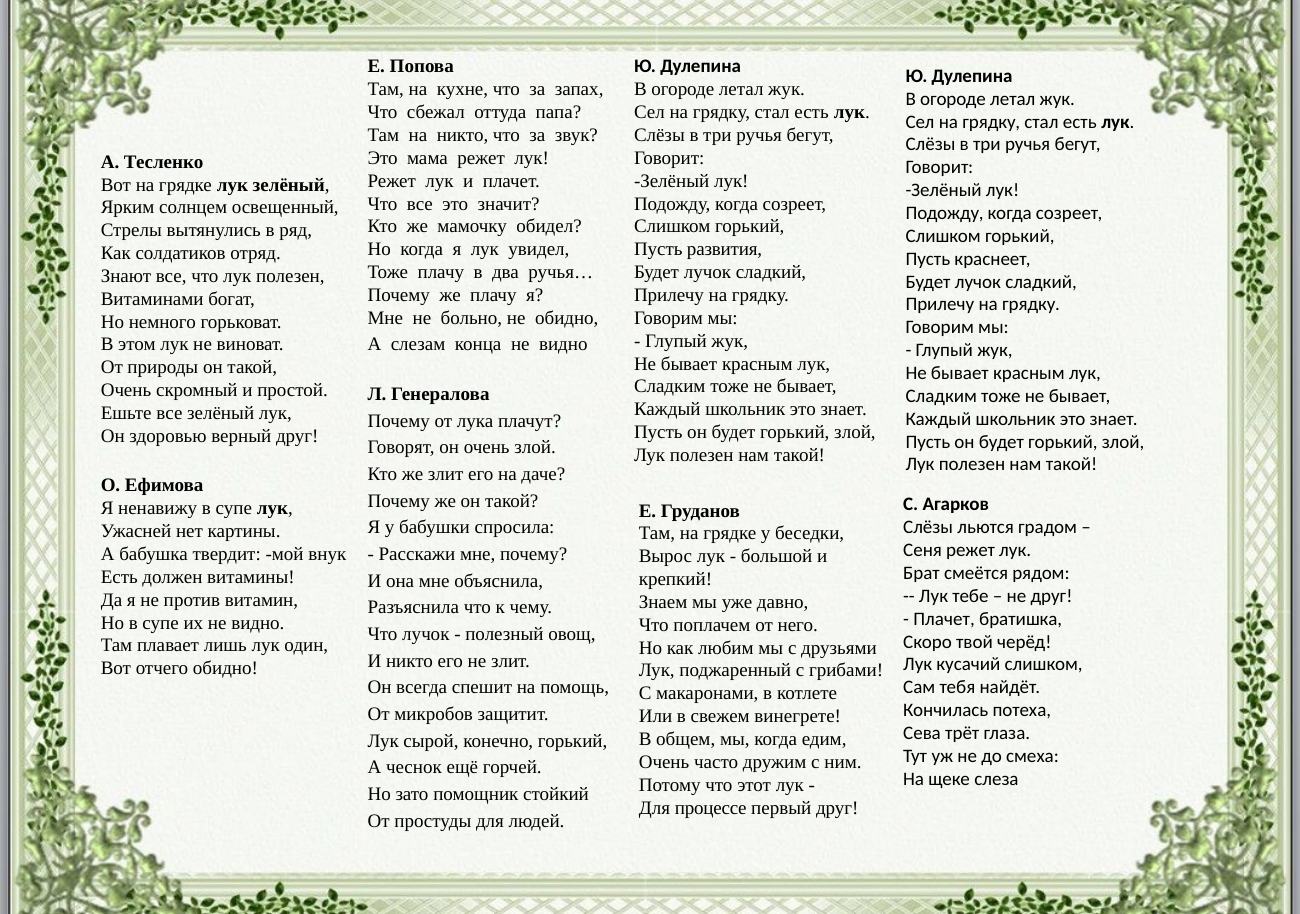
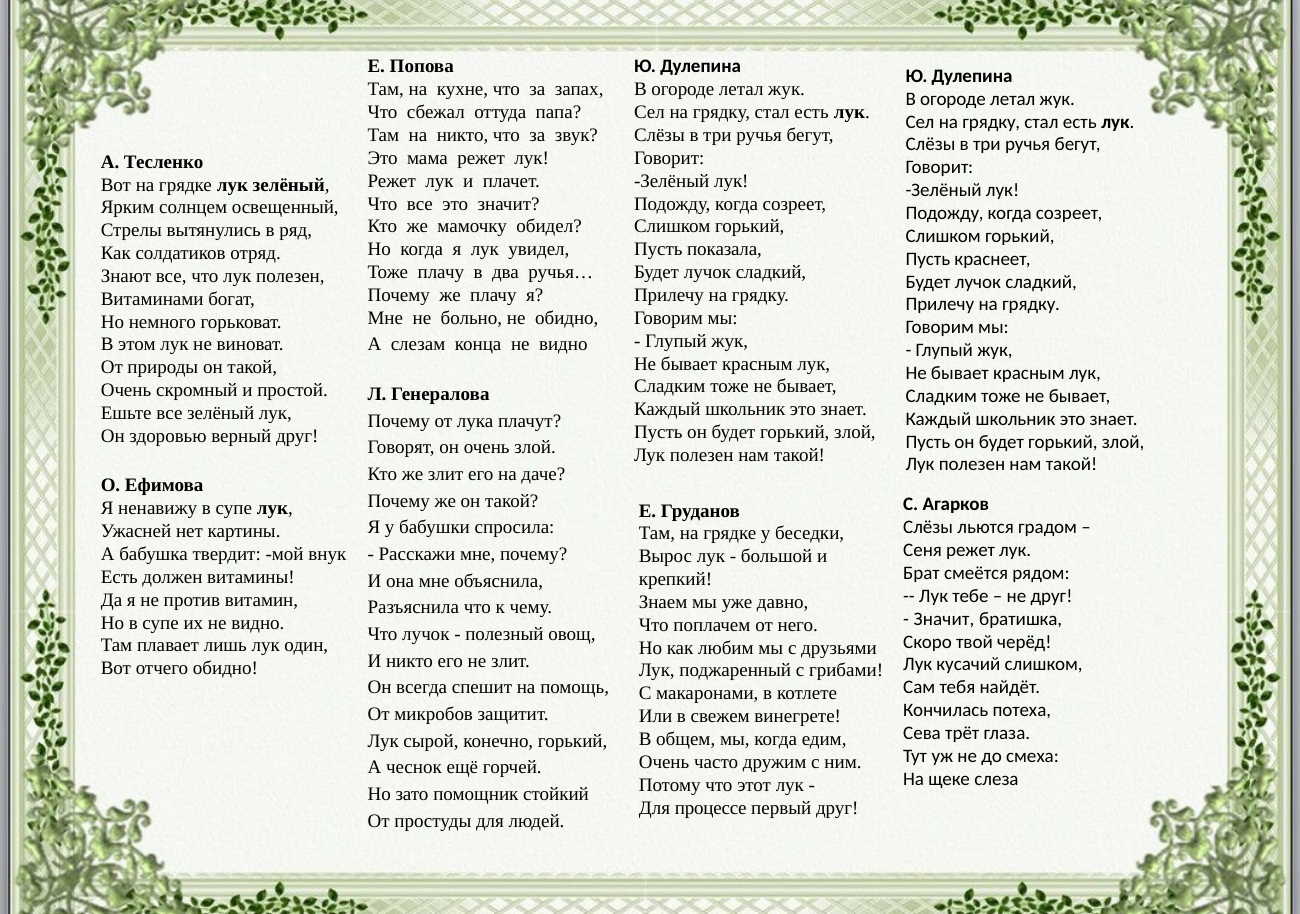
развития: развития -> показала (725, 250)
Плачет: Плачет -> Значит (944, 619)
